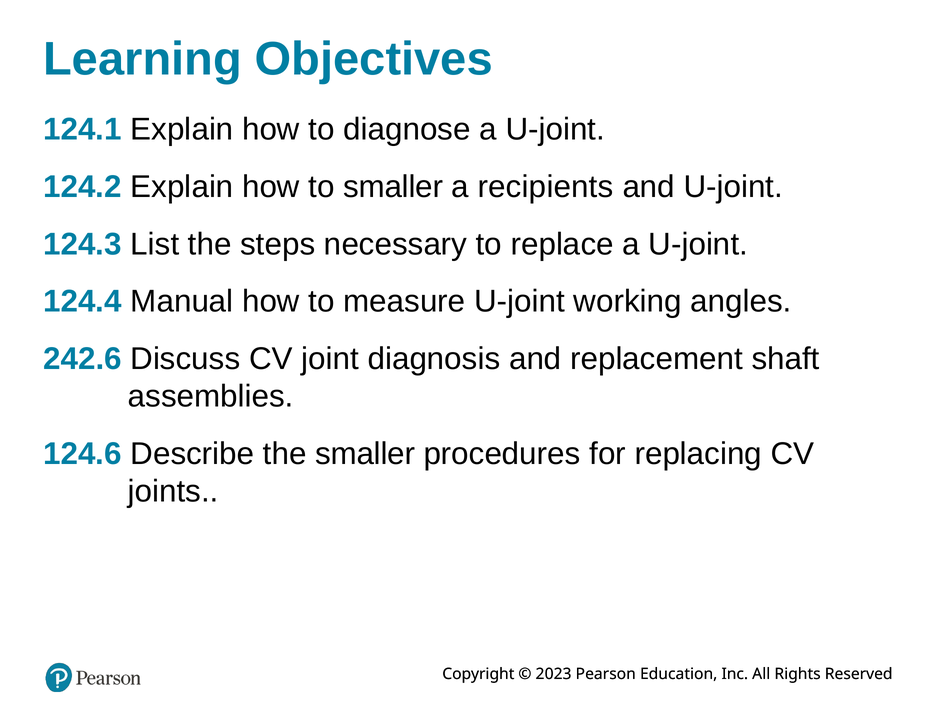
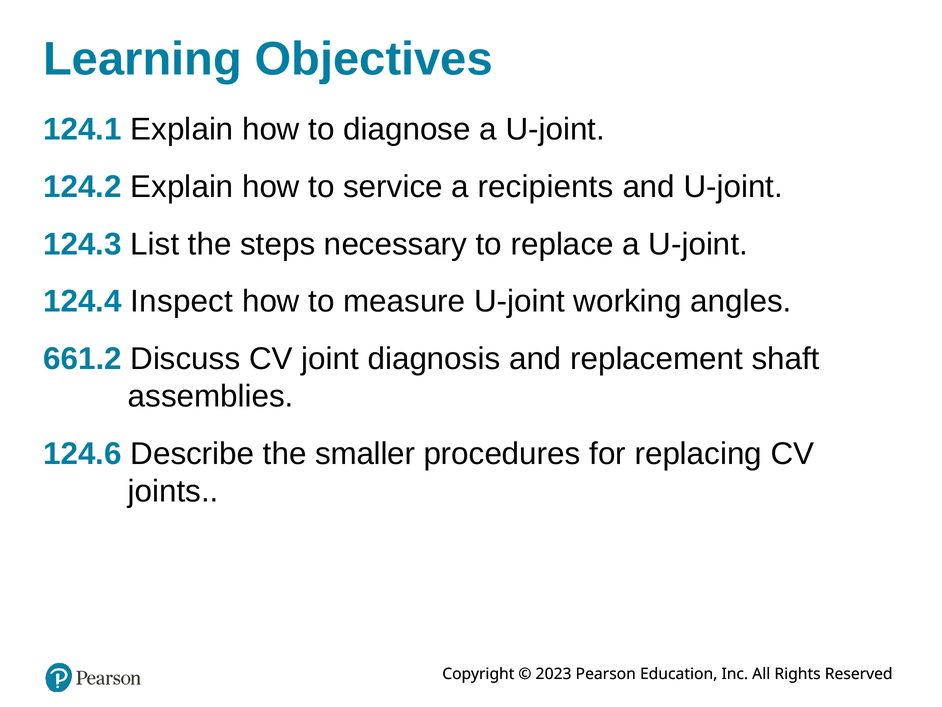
to smaller: smaller -> service (393, 187)
Manual: Manual -> Inspect (182, 301)
242.6: 242.6 -> 661.2 (82, 359)
